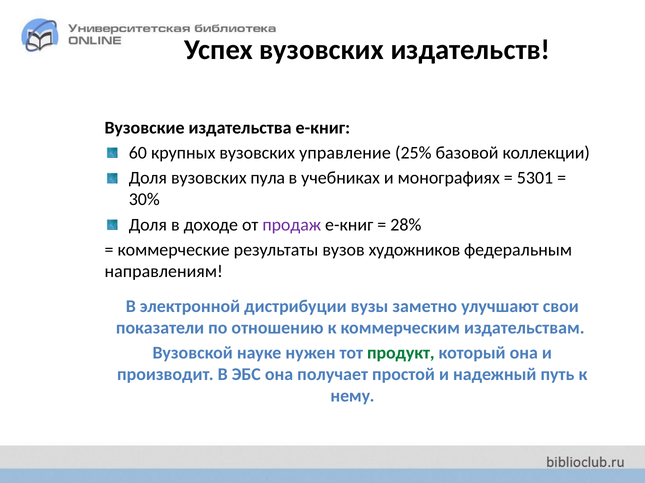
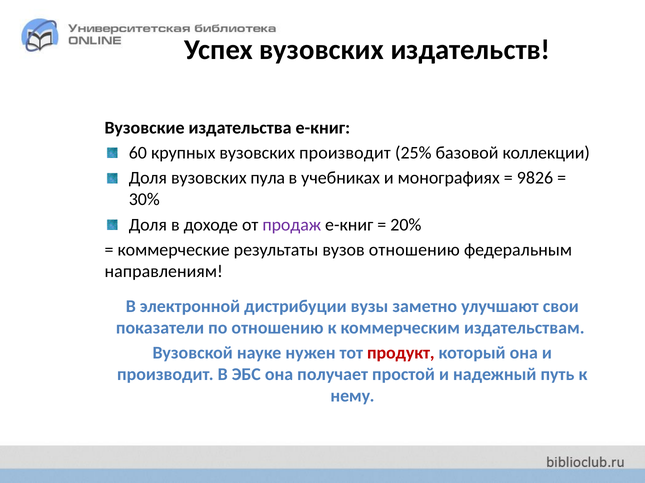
вузовских управление: управление -> производит (345, 153)
5301: 5301 -> 9826 (535, 178)
28%: 28% -> 20% (406, 225)
вузов художников: художников -> отношению (414, 250)
продукт colour: green -> red (401, 354)
